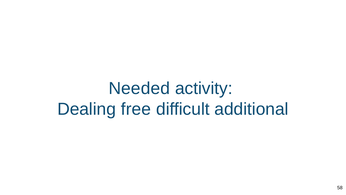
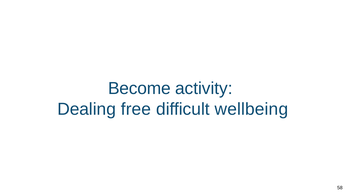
Needed: Needed -> Become (139, 88)
additional: additional -> wellbeing (251, 109)
